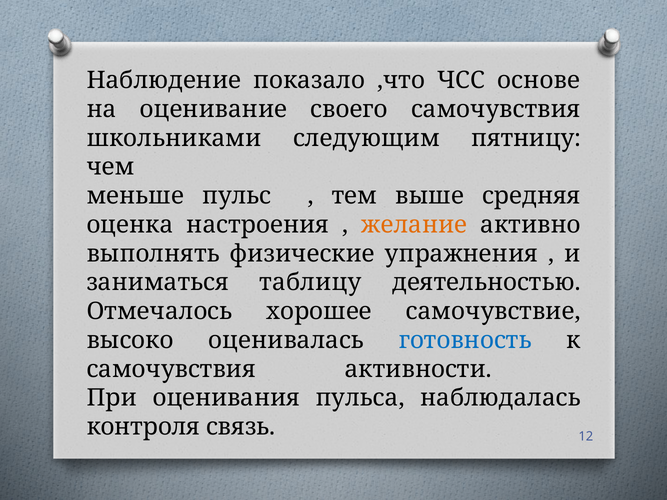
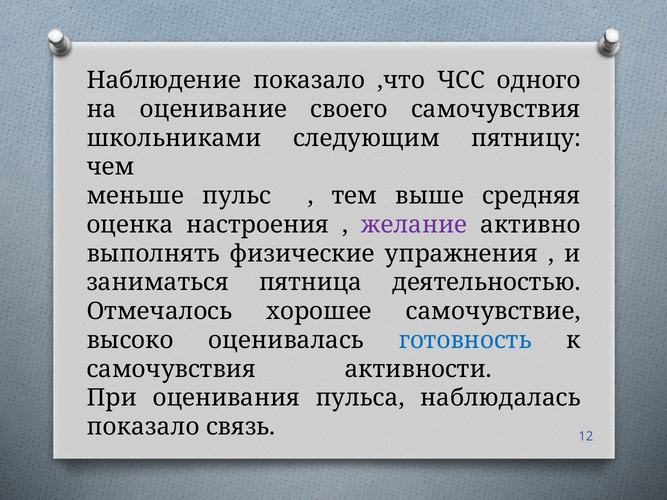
основе: основе -> одного (539, 80)
желание colour: orange -> purple (414, 225)
таблицу: таблицу -> пятница (311, 283)
контроля: контроля -> показало (143, 427)
